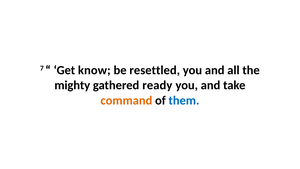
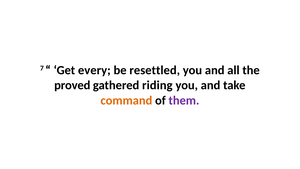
know: know -> every (94, 70)
mighty: mighty -> proved (72, 85)
ready: ready -> riding (157, 85)
them colour: blue -> purple (184, 100)
